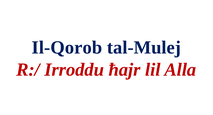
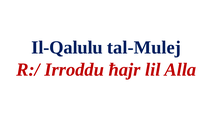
Il-Qorob: Il-Qorob -> Il-Qalulu (67, 47)
